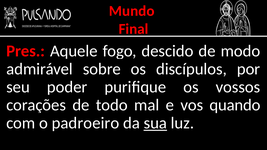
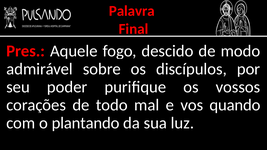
Mundo: Mundo -> Palavra (132, 11)
padroeiro: padroeiro -> plantando (86, 123)
sua underline: present -> none (155, 123)
